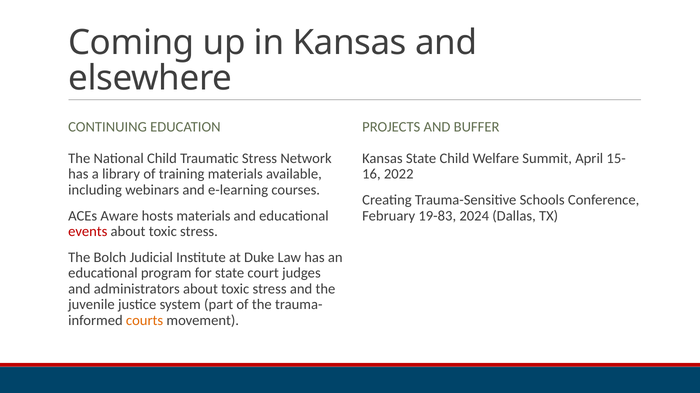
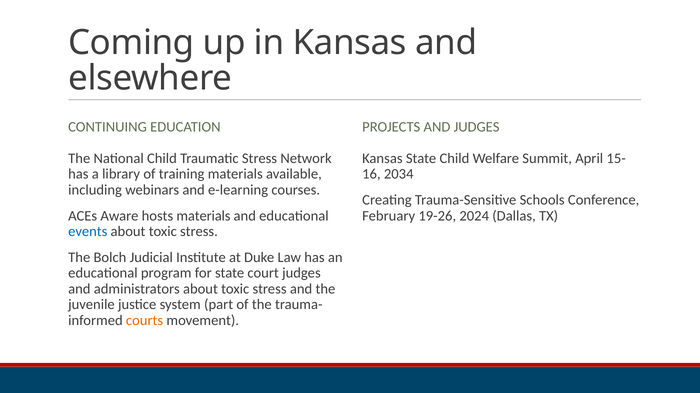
AND BUFFER: BUFFER -> JUDGES (477, 127)
2022: 2022 -> 2034 (399, 174)
19-83: 19-83 -> 19-26 (437, 216)
events colour: red -> blue (88, 232)
